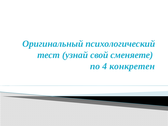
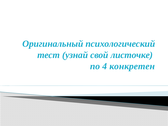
сменяете: сменяете -> листочке (132, 55)
